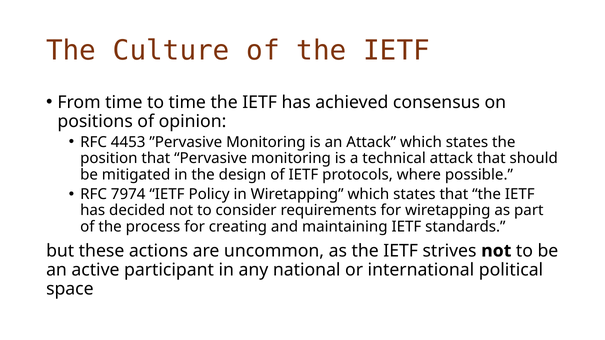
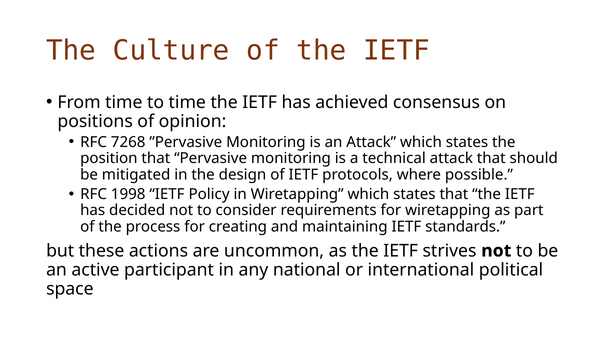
4453: 4453 -> 7268 (128, 142)
7974: 7974 -> 1998 (128, 194)
